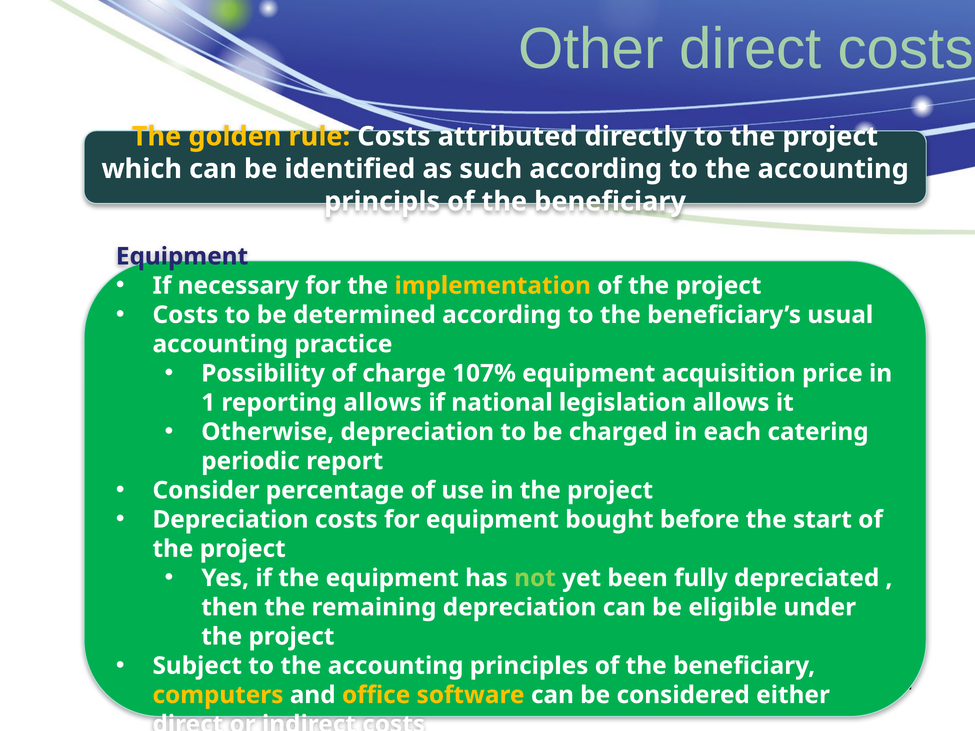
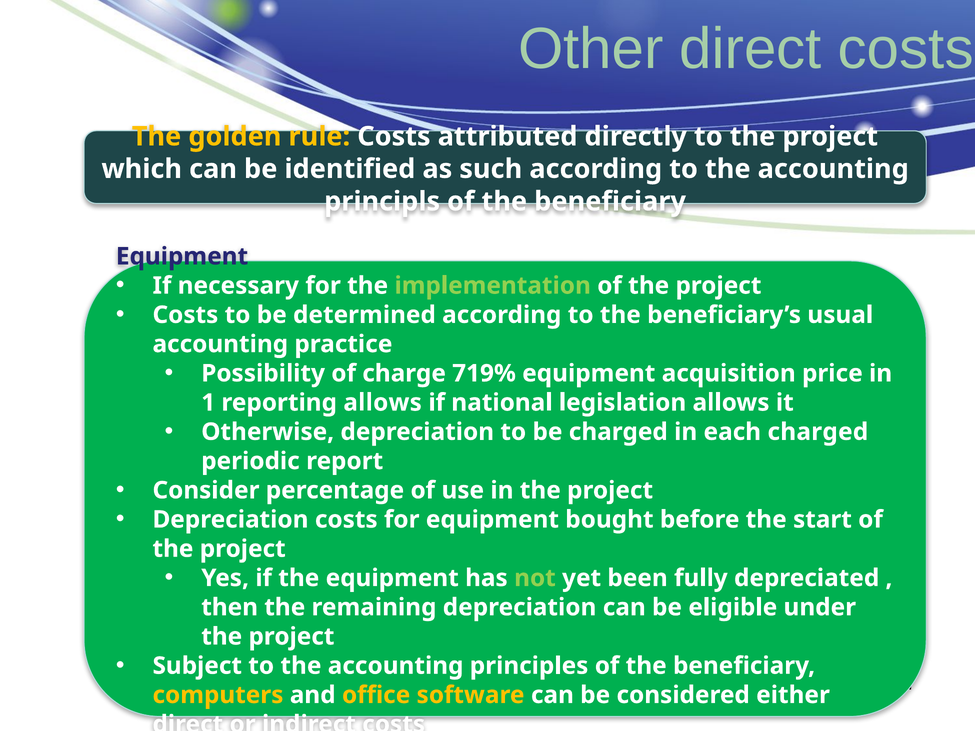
implementation colour: yellow -> light green (493, 286)
107%: 107% -> 719% (484, 374)
each catering: catering -> charged (818, 432)
